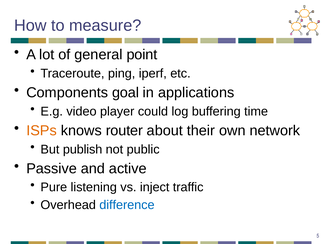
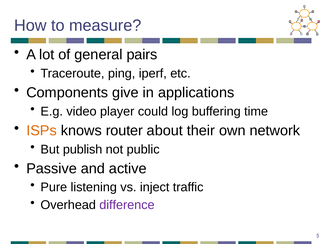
point: point -> pairs (142, 55)
goal: goal -> give (125, 93)
difference colour: blue -> purple (127, 205)
